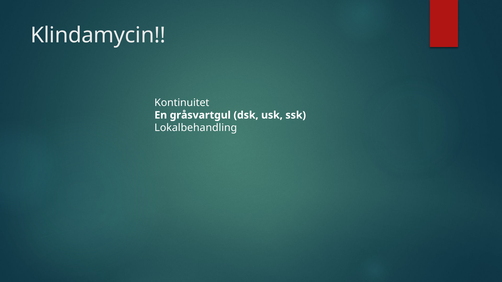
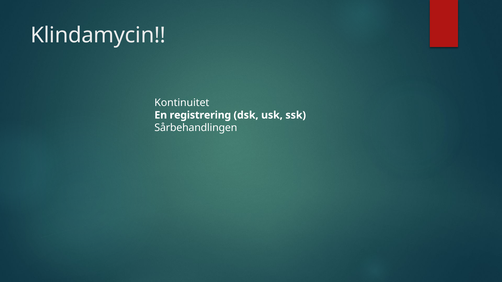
gråsvartgul: gråsvartgul -> registrering (200, 115)
Lokalbehandling: Lokalbehandling -> Sårbehandlingen (196, 128)
